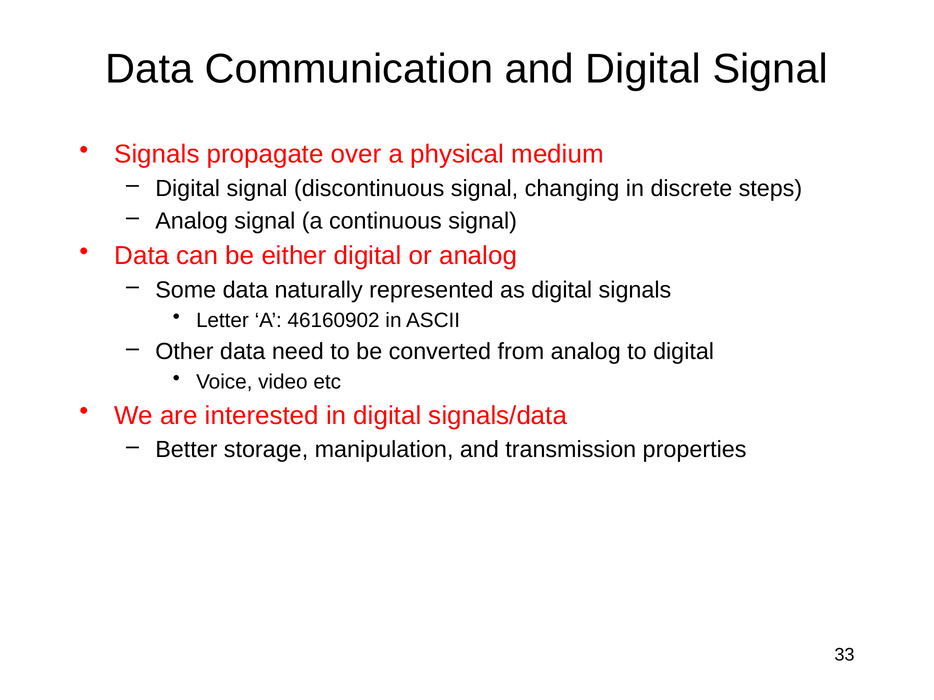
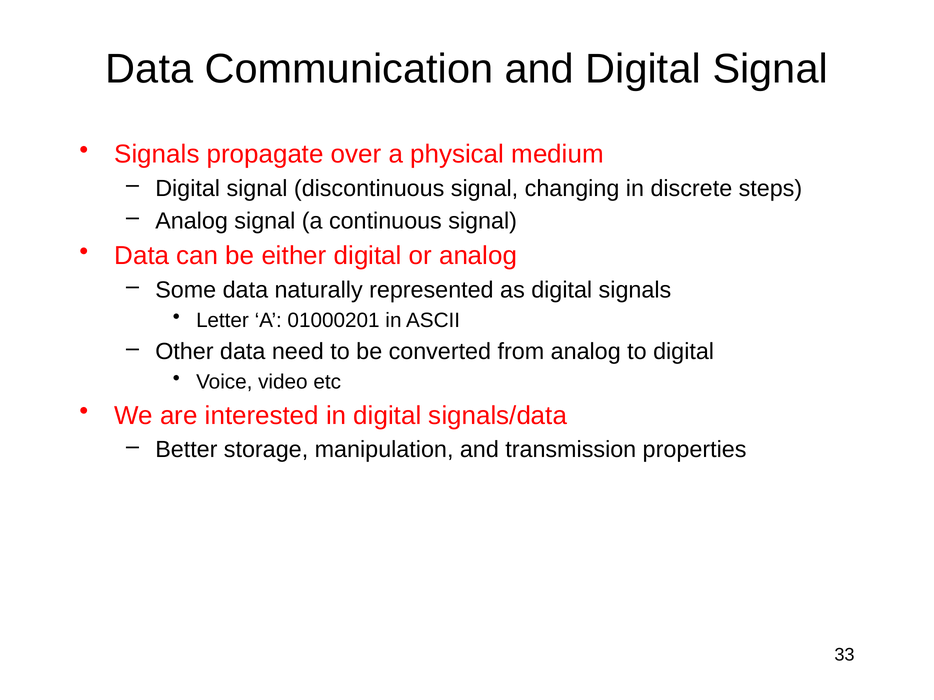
46160902: 46160902 -> 01000201 (334, 321)
